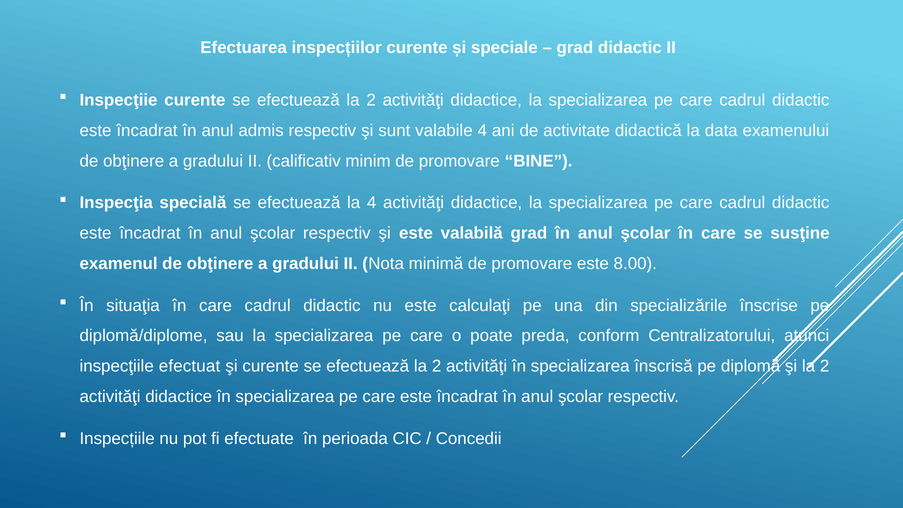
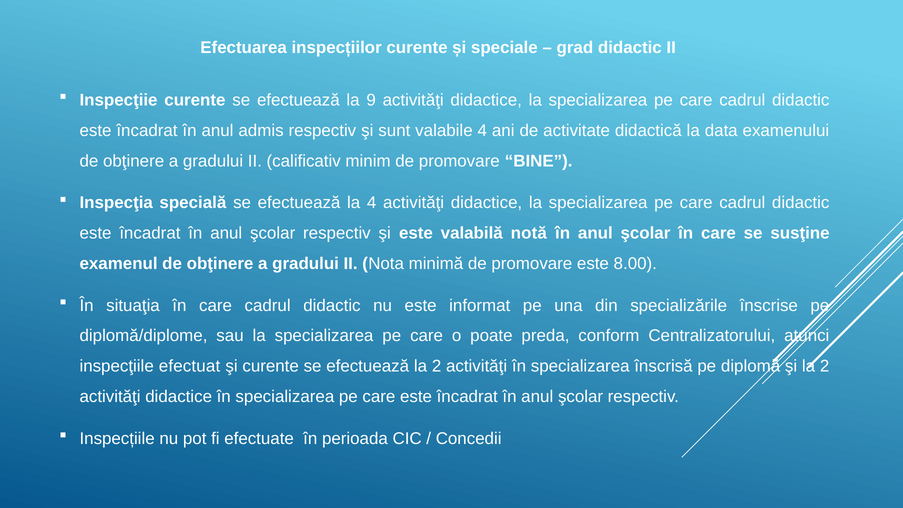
2: 2 -> 9 (371, 100)
valabilă grad: grad -> notă (529, 233)
calculaţi: calculaţi -> informat (480, 305)
